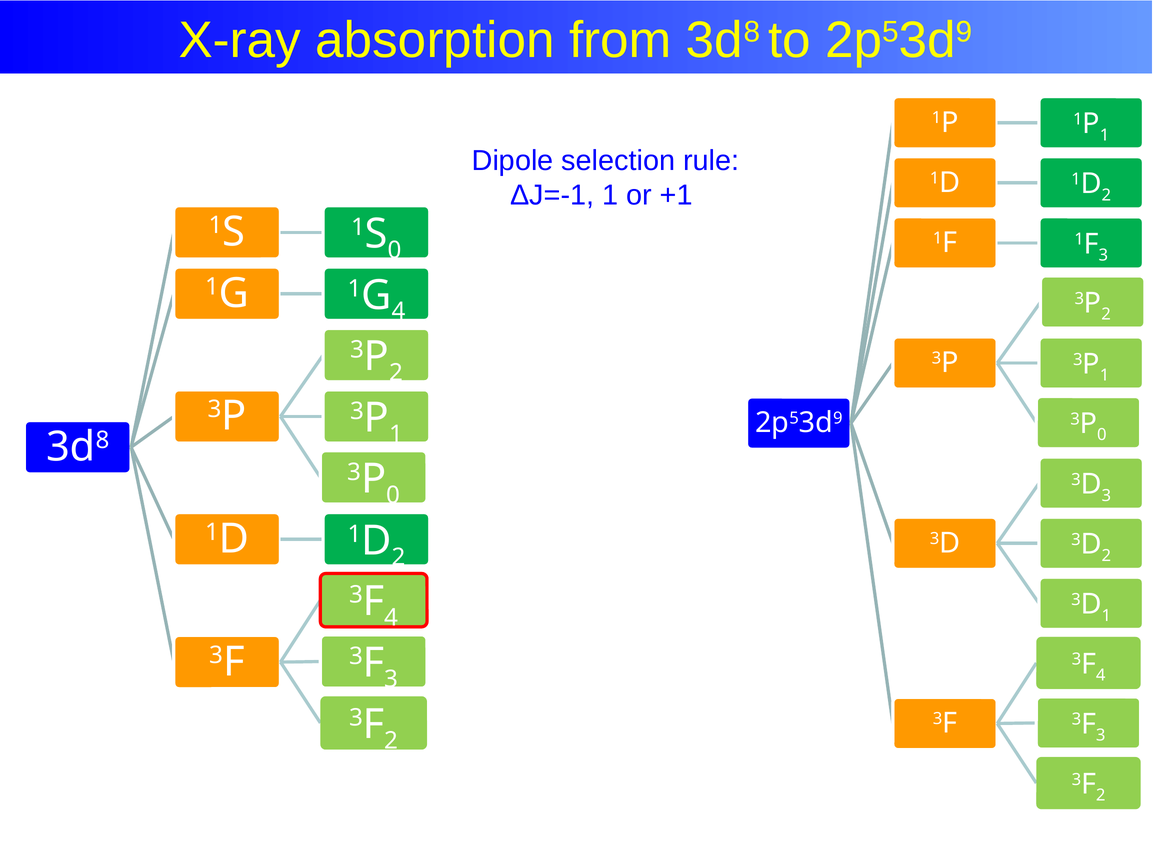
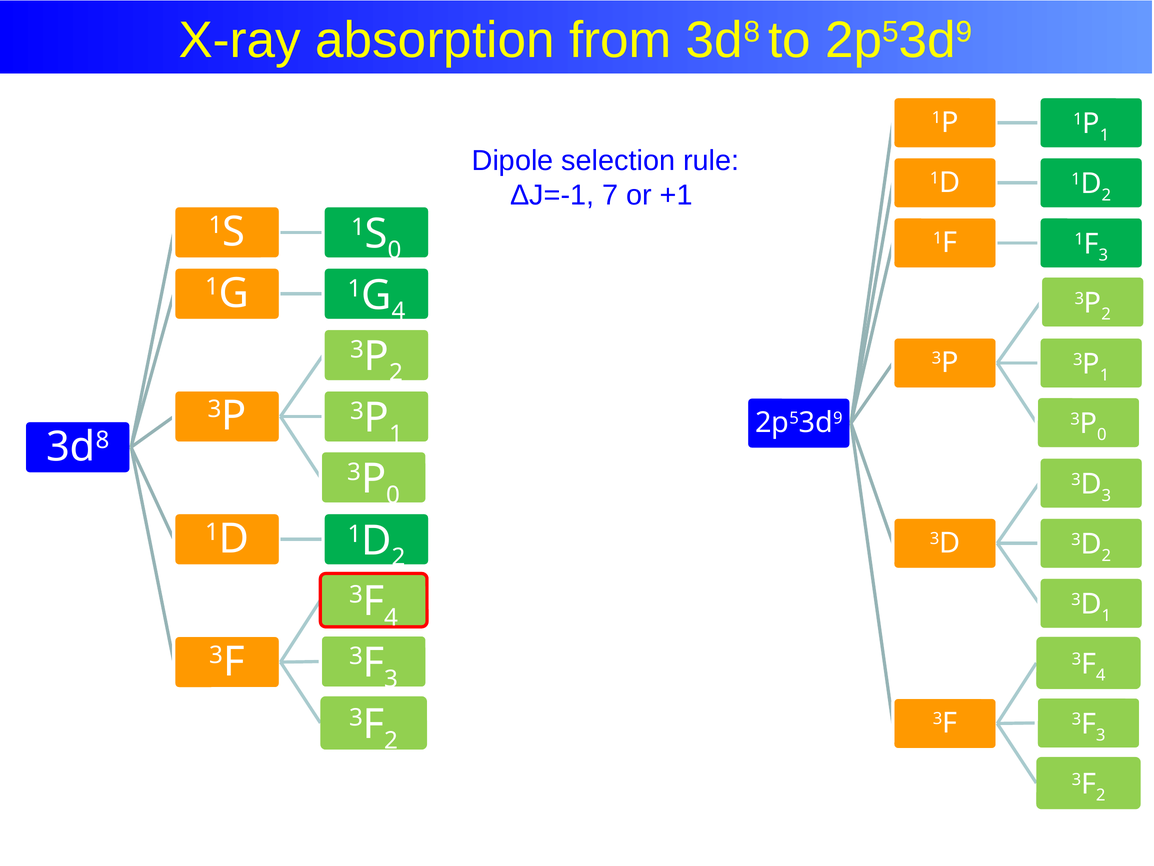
ΔJ=-1 1: 1 -> 7 (610, 195)
